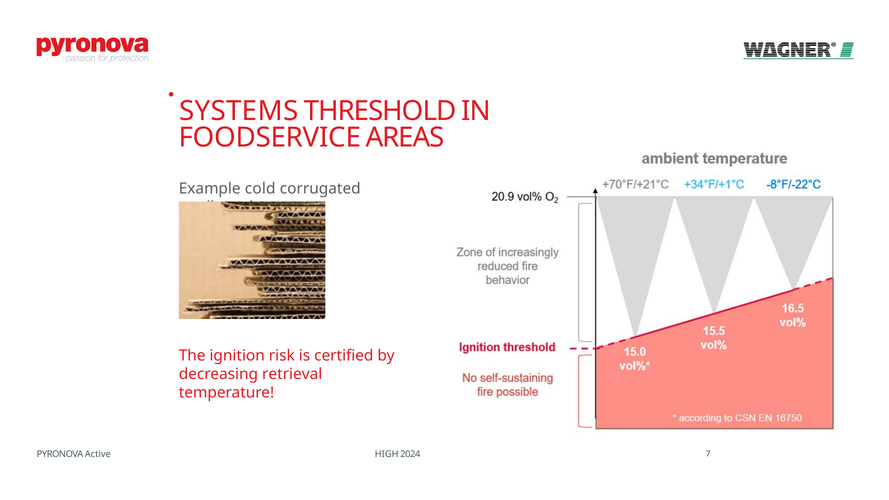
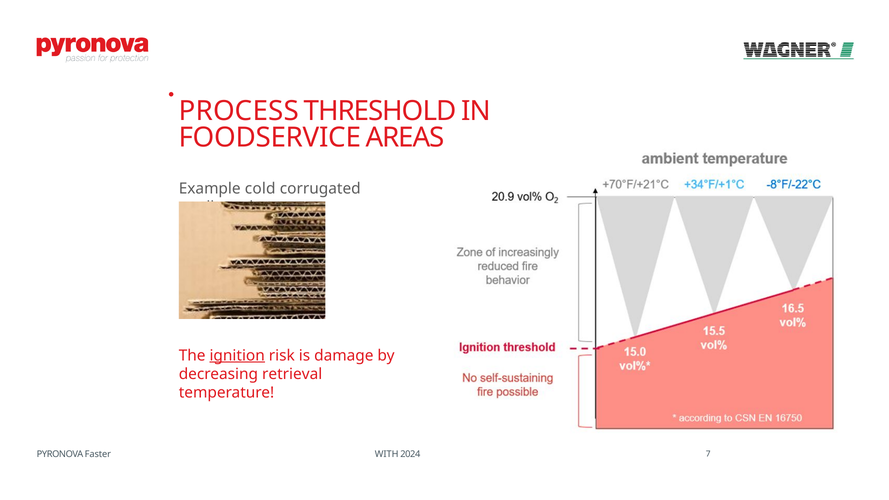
SYSTEMS: SYSTEMS -> PROCESS (239, 111)
ignition underline: none -> present (237, 355)
certified: certified -> damage (344, 355)
Active: Active -> Faster (98, 454)
HIGH: HIGH -> WITH (387, 454)
